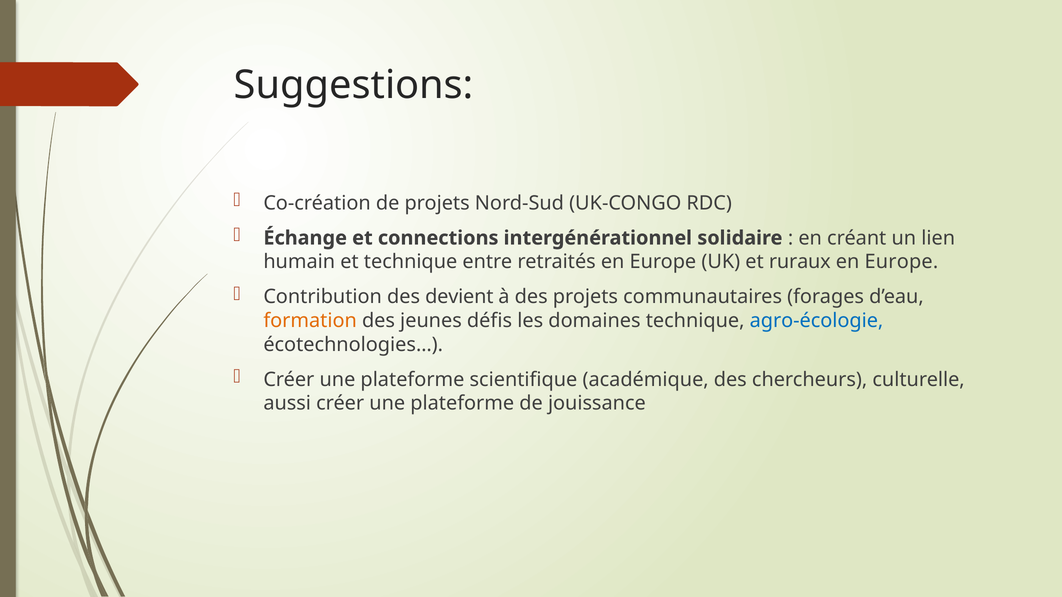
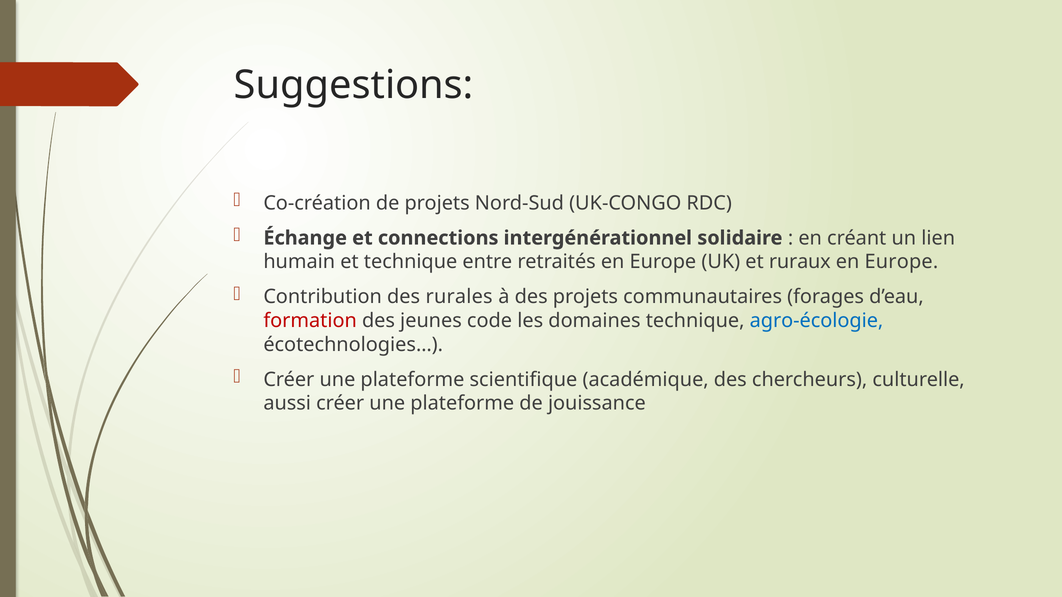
devient: devient -> rurales (459, 297)
formation colour: orange -> red (310, 321)
défis: défis -> code (490, 321)
